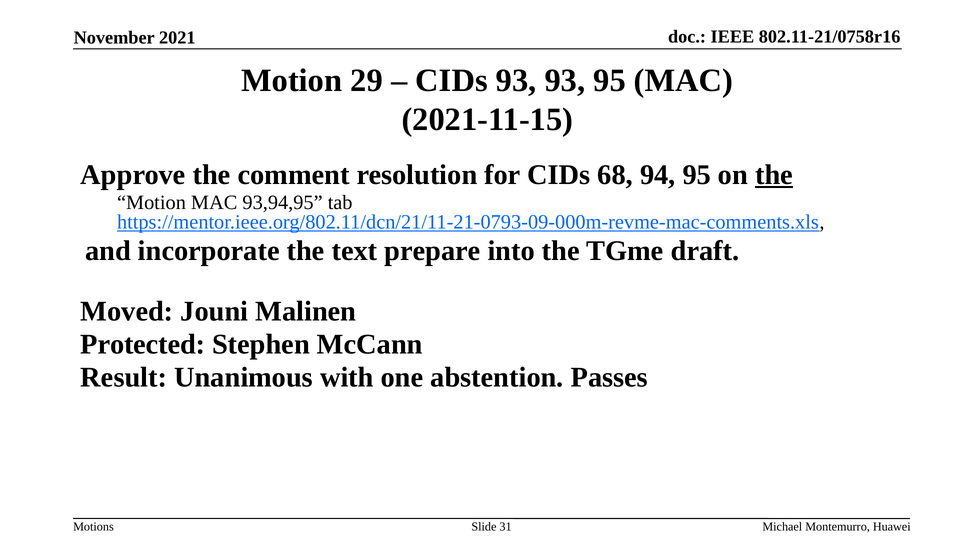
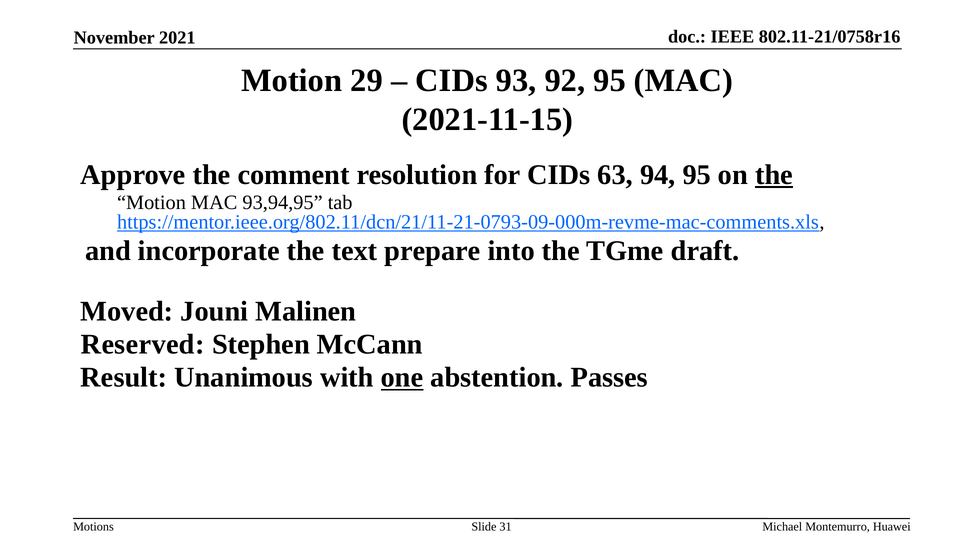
93 93: 93 -> 92 (565, 80)
68: 68 -> 63 (615, 175)
Protected: Protected -> Reserved (143, 344)
one underline: none -> present (402, 377)
